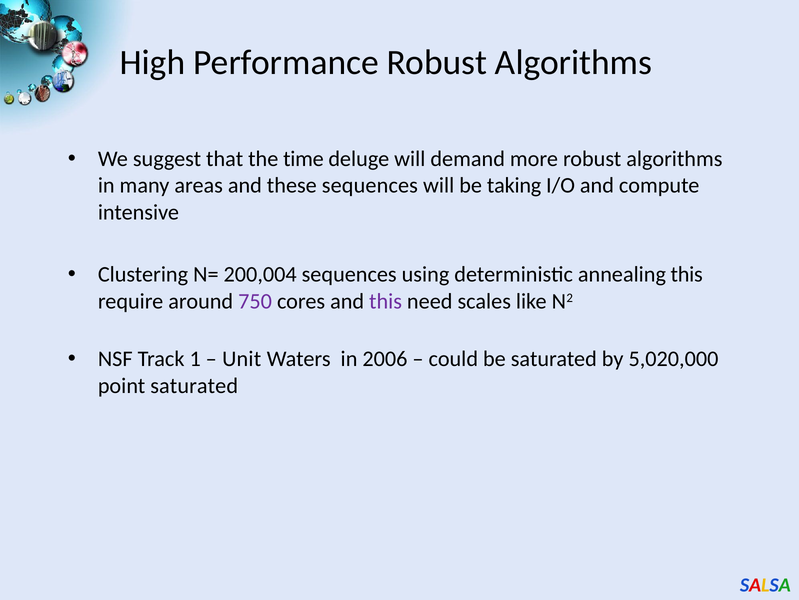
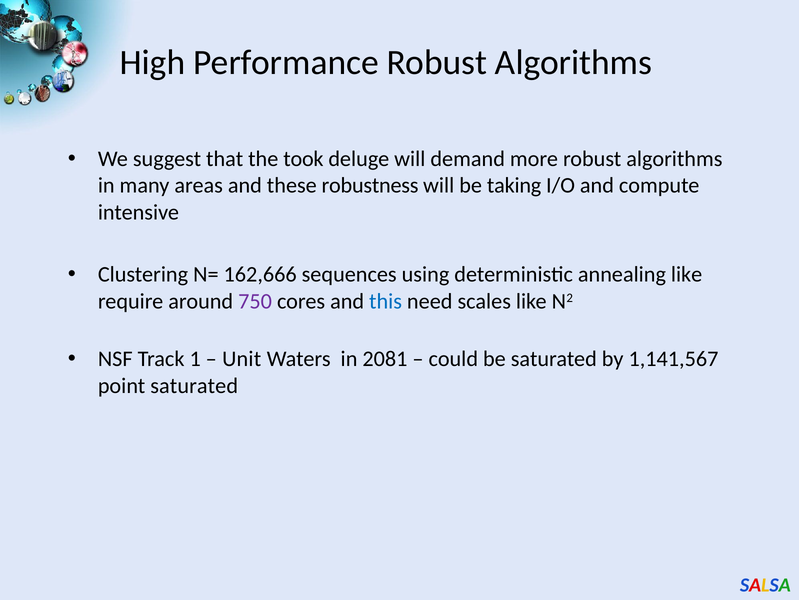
time: time -> took (303, 159)
these sequences: sequences -> robustness (370, 185)
200,004: 200,004 -> 162,666 (260, 274)
annealing this: this -> like (687, 274)
this colour: purple -> blue (386, 301)
2006: 2006 -> 2081 (385, 359)
5,020,000: 5,020,000 -> 1,141,567 (673, 359)
